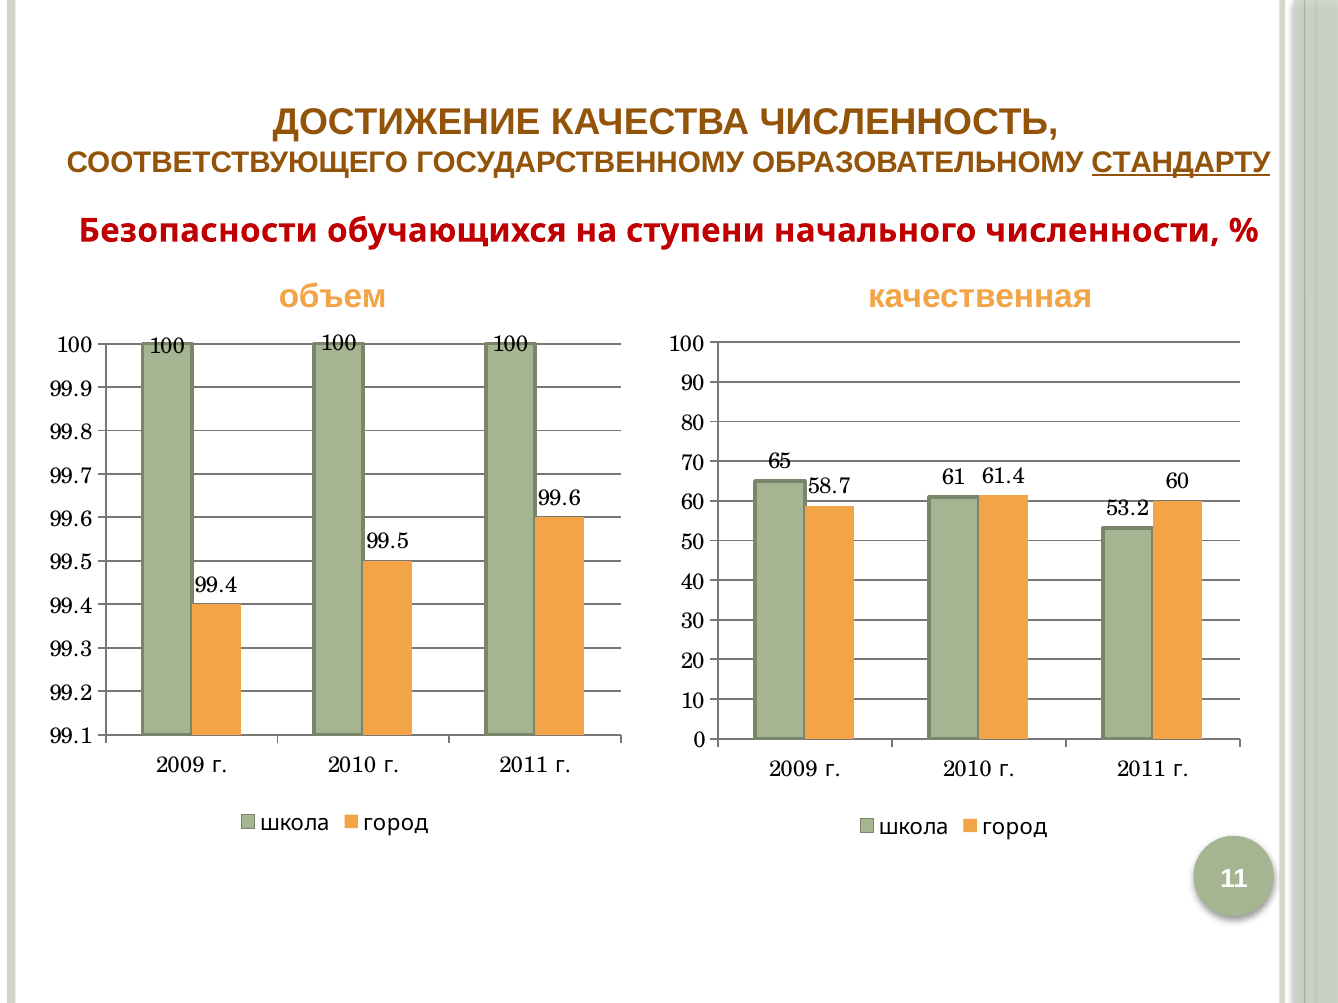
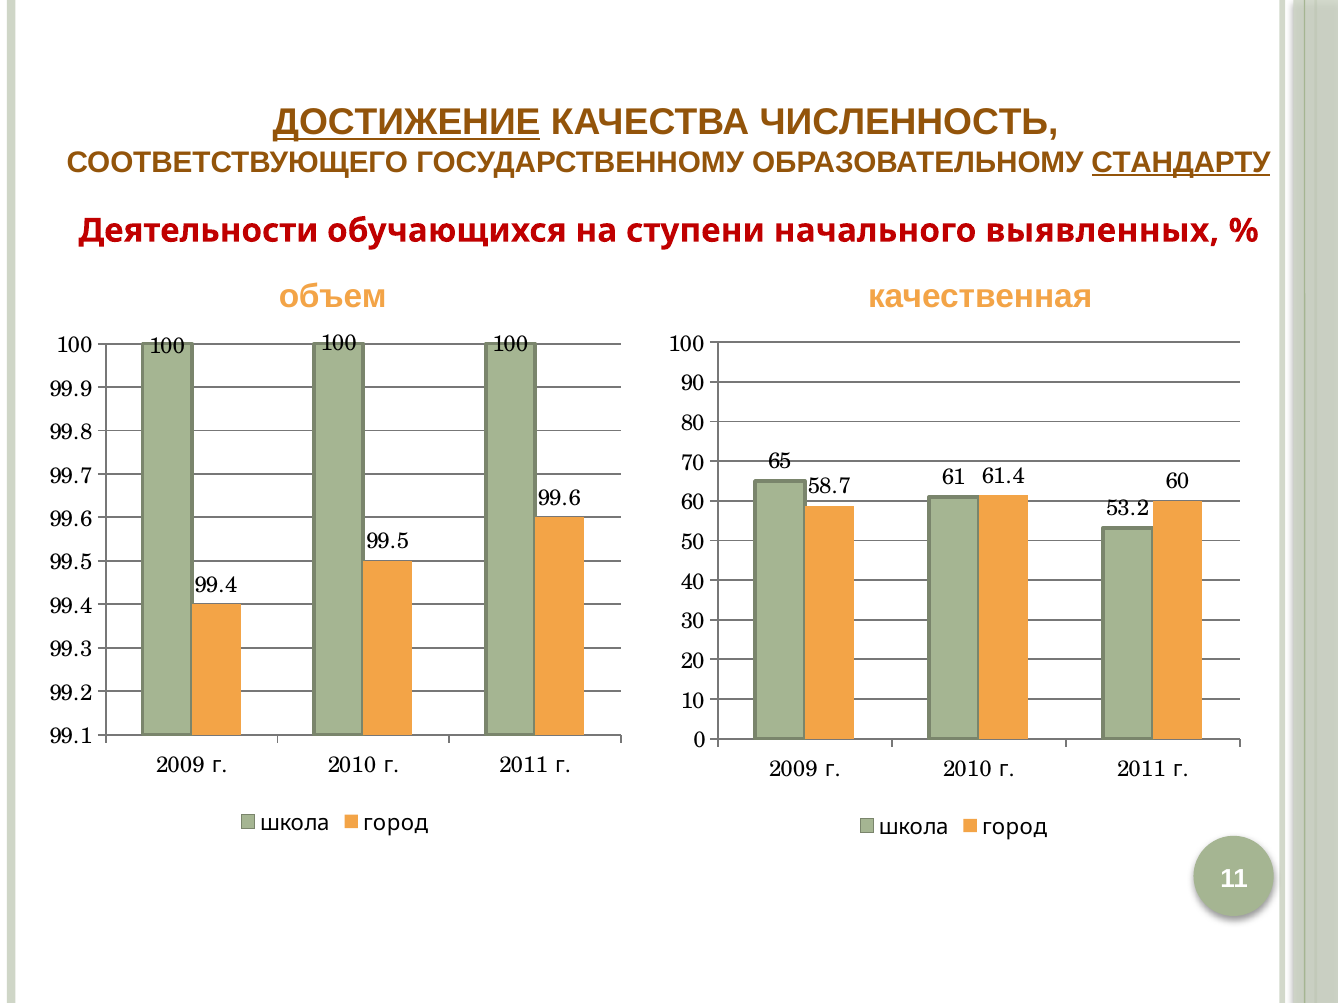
ДОСТИЖЕНИЕ underline: none -> present (407, 123)
Безопасности: Безопасности -> Деятельности (198, 231)
численности: численности -> выявленных (1102, 231)
